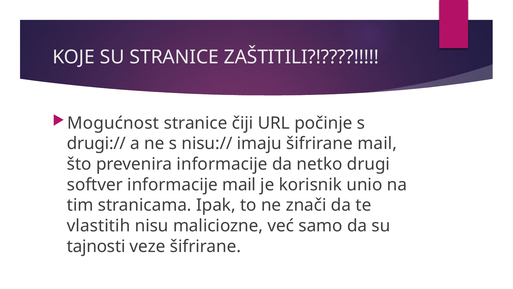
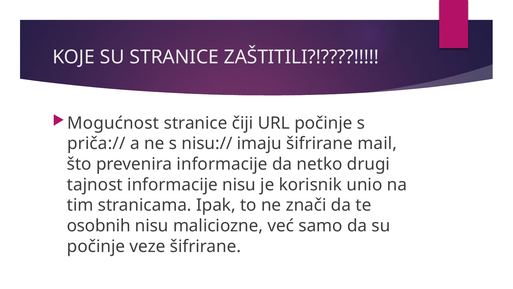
drugi://: drugi:// -> priča:// (96, 143)
softver: softver -> tajnost (95, 185)
informacije mail: mail -> nisu (239, 185)
vlastitih: vlastitih -> osobnih (99, 226)
tajnosti: tajnosti -> počinje (96, 246)
